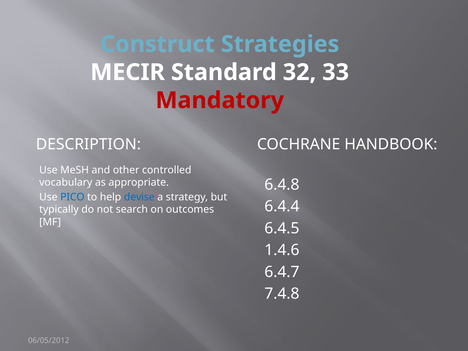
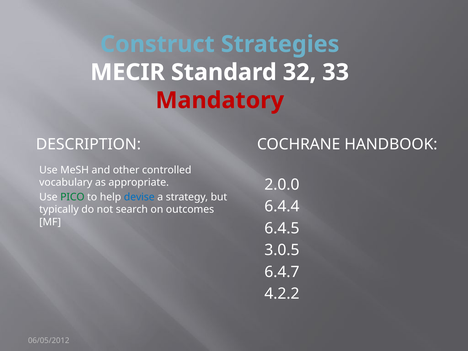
6.4.8: 6.4.8 -> 2.0.0 (282, 185)
PICO colour: blue -> green (72, 197)
1.4.6: 1.4.6 -> 3.0.5 (282, 250)
7.4.8: 7.4.8 -> 4.2.2 (282, 294)
